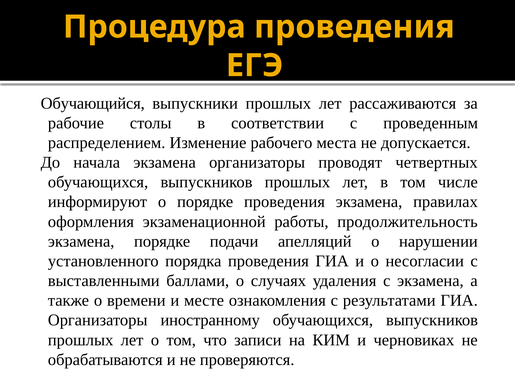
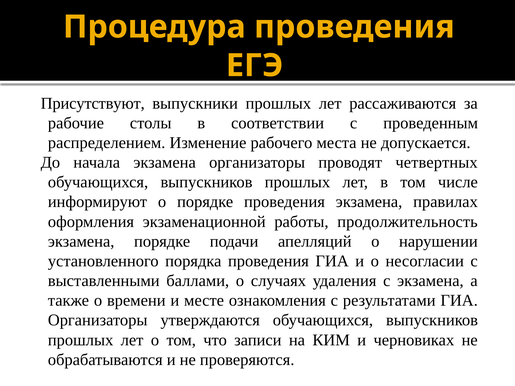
Обучающийся: Обучающийся -> Присутствуют (93, 103)
иностранному: иностранному -> утверждаются (210, 320)
